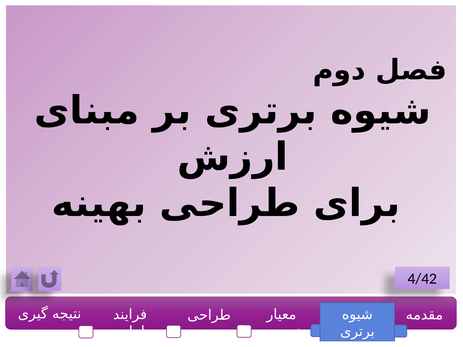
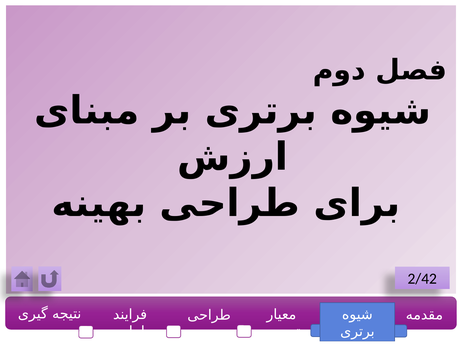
4/42: 4/42 -> 2/42 (422, 279)
